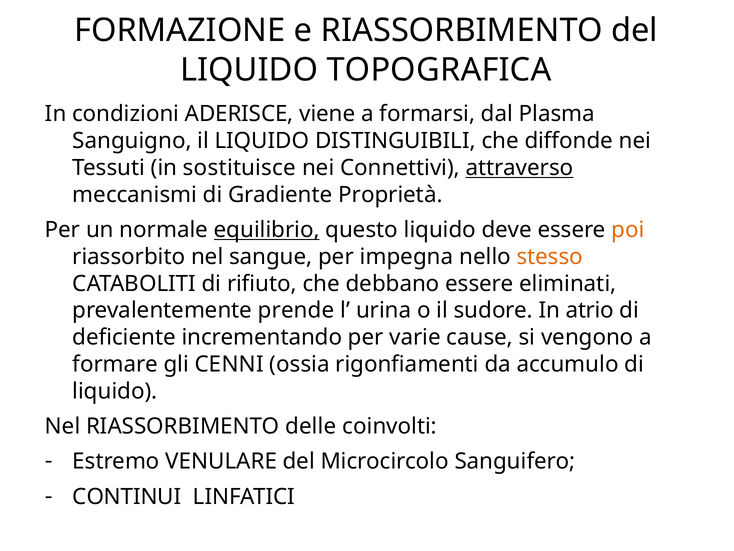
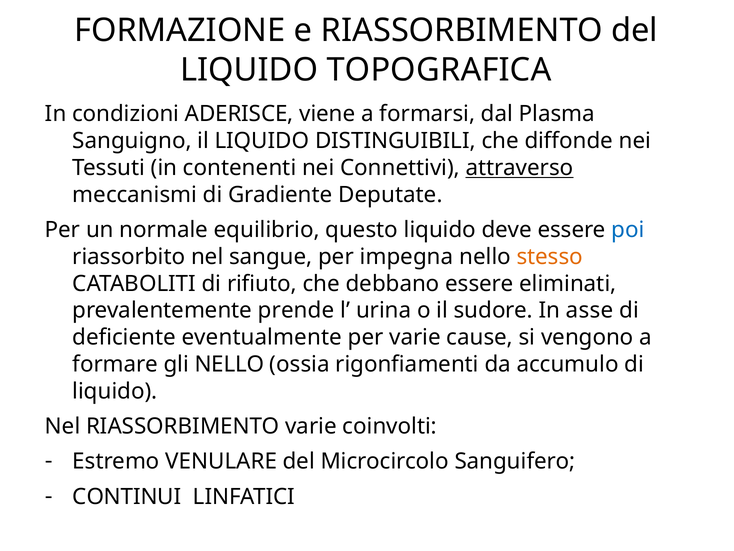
sostituisce: sostituisce -> contenenti (240, 168)
Proprietà: Proprietà -> Deputate (390, 195)
equilibrio underline: present -> none (267, 230)
poi colour: orange -> blue (628, 230)
atrio: atrio -> asse (590, 310)
incrementando: incrementando -> eventualmente (262, 337)
gli CENNI: CENNI -> NELLO (229, 364)
RIASSORBIMENTO delle: delle -> varie (311, 426)
